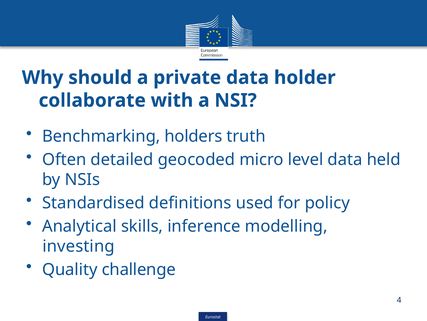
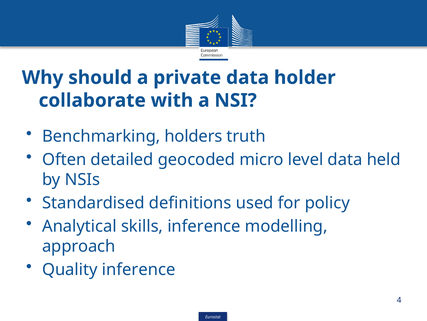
investing: investing -> approach (79, 246)
Quality challenge: challenge -> inference (139, 269)
